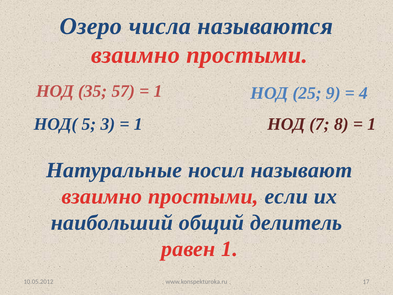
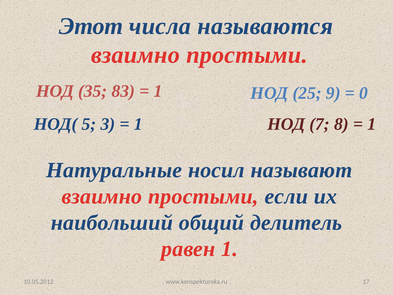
Озеро: Озеро -> Этот (91, 26)
57: 57 -> 83 (123, 91)
4: 4 -> 0 (364, 93)
